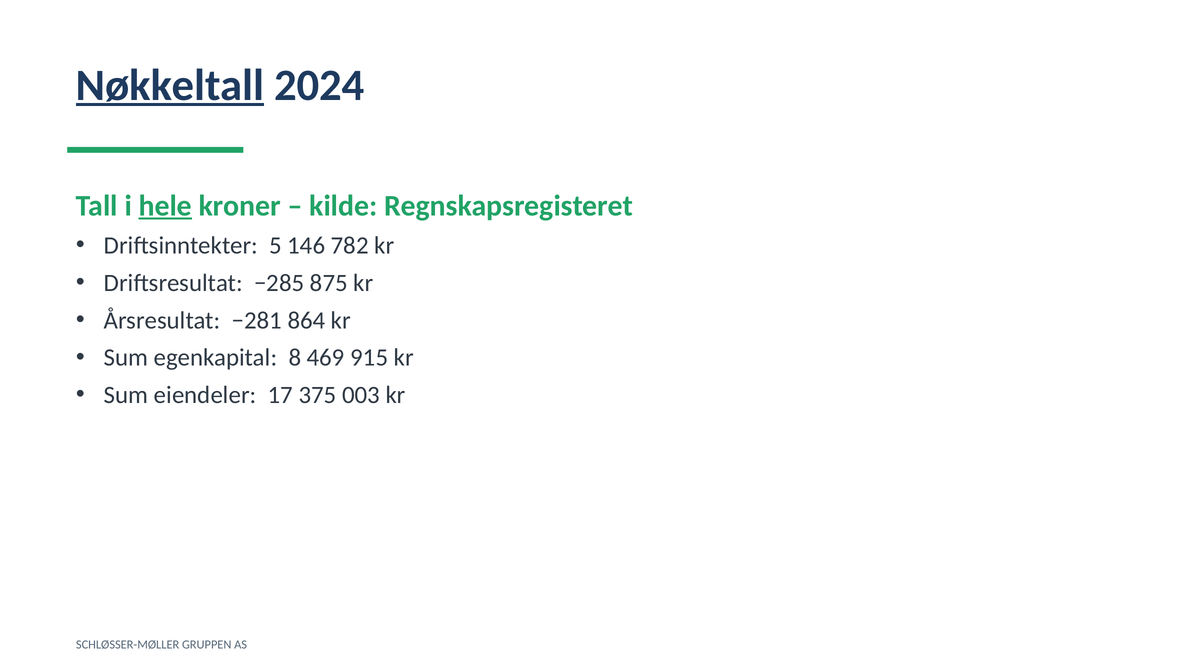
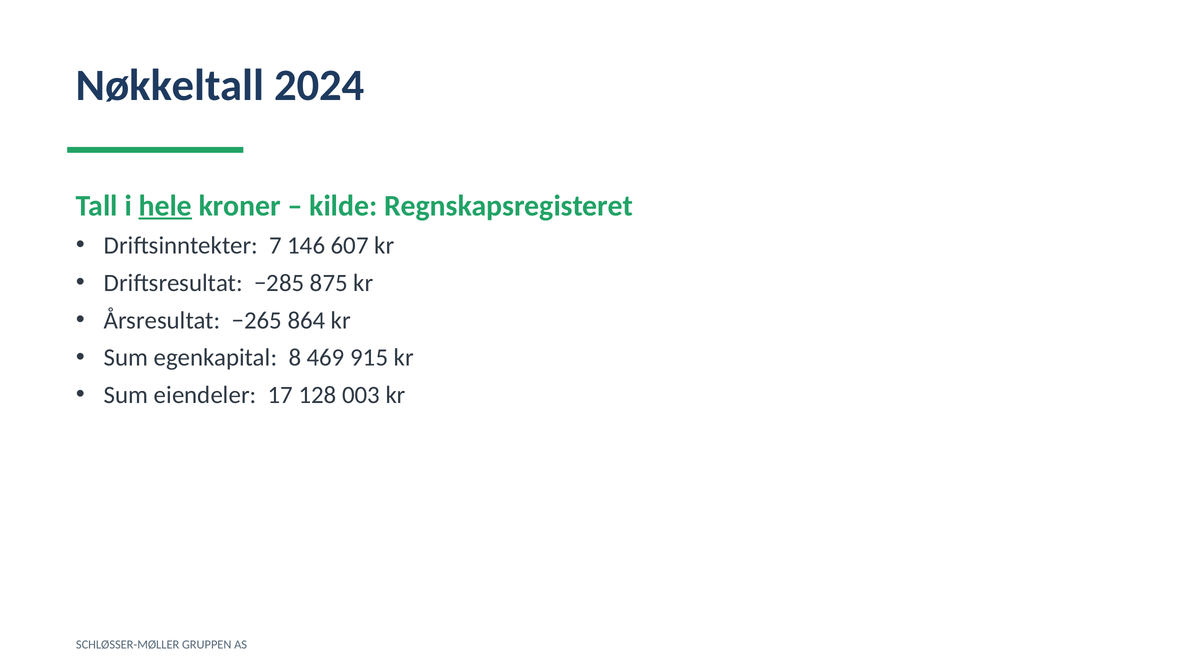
Nøkkeltall underline: present -> none (170, 85)
5: 5 -> 7 (275, 246)
782: 782 -> 607 (350, 246)
−281: −281 -> −265 (257, 320)
375: 375 -> 128 (317, 395)
